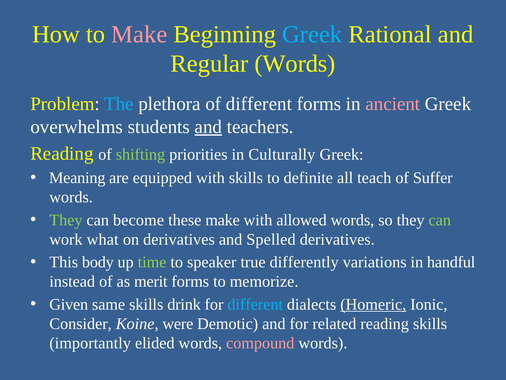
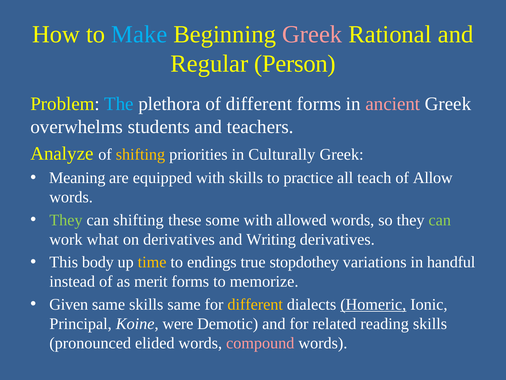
Make colour: pink -> light blue (139, 34)
Greek colour: light blue -> pink (312, 34)
Regular Words: Words -> Person (295, 64)
and underline: present -> none (208, 127)
Reading: Reading -> Analyze (62, 153)
shifting colour: light green -> yellow (140, 154)
definite: definite -> practice (308, 178)
Suffer: Suffer -> Allow (433, 178)
can become: become -> shifting (139, 220)
these make: make -> some (222, 220)
Spelled: Spelled -> Writing (271, 239)
time colour: light green -> yellow (152, 262)
speaker: speaker -> endings (212, 262)
differently: differently -> stopdothey (304, 262)
skills drink: drink -> same (184, 304)
different colour: light blue -> yellow (255, 304)
Consider: Consider -> Principal (81, 323)
importantly: importantly -> pronounced (90, 343)
